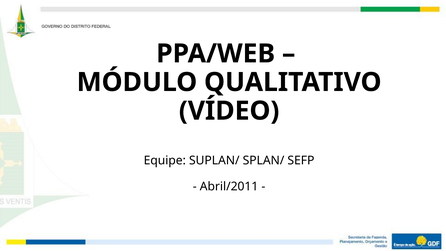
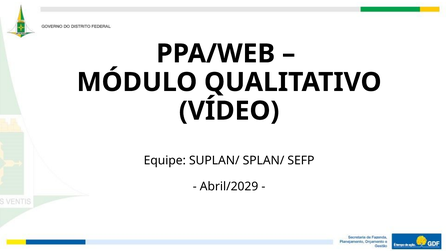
Abril/2011: Abril/2011 -> Abril/2029 (229, 186)
